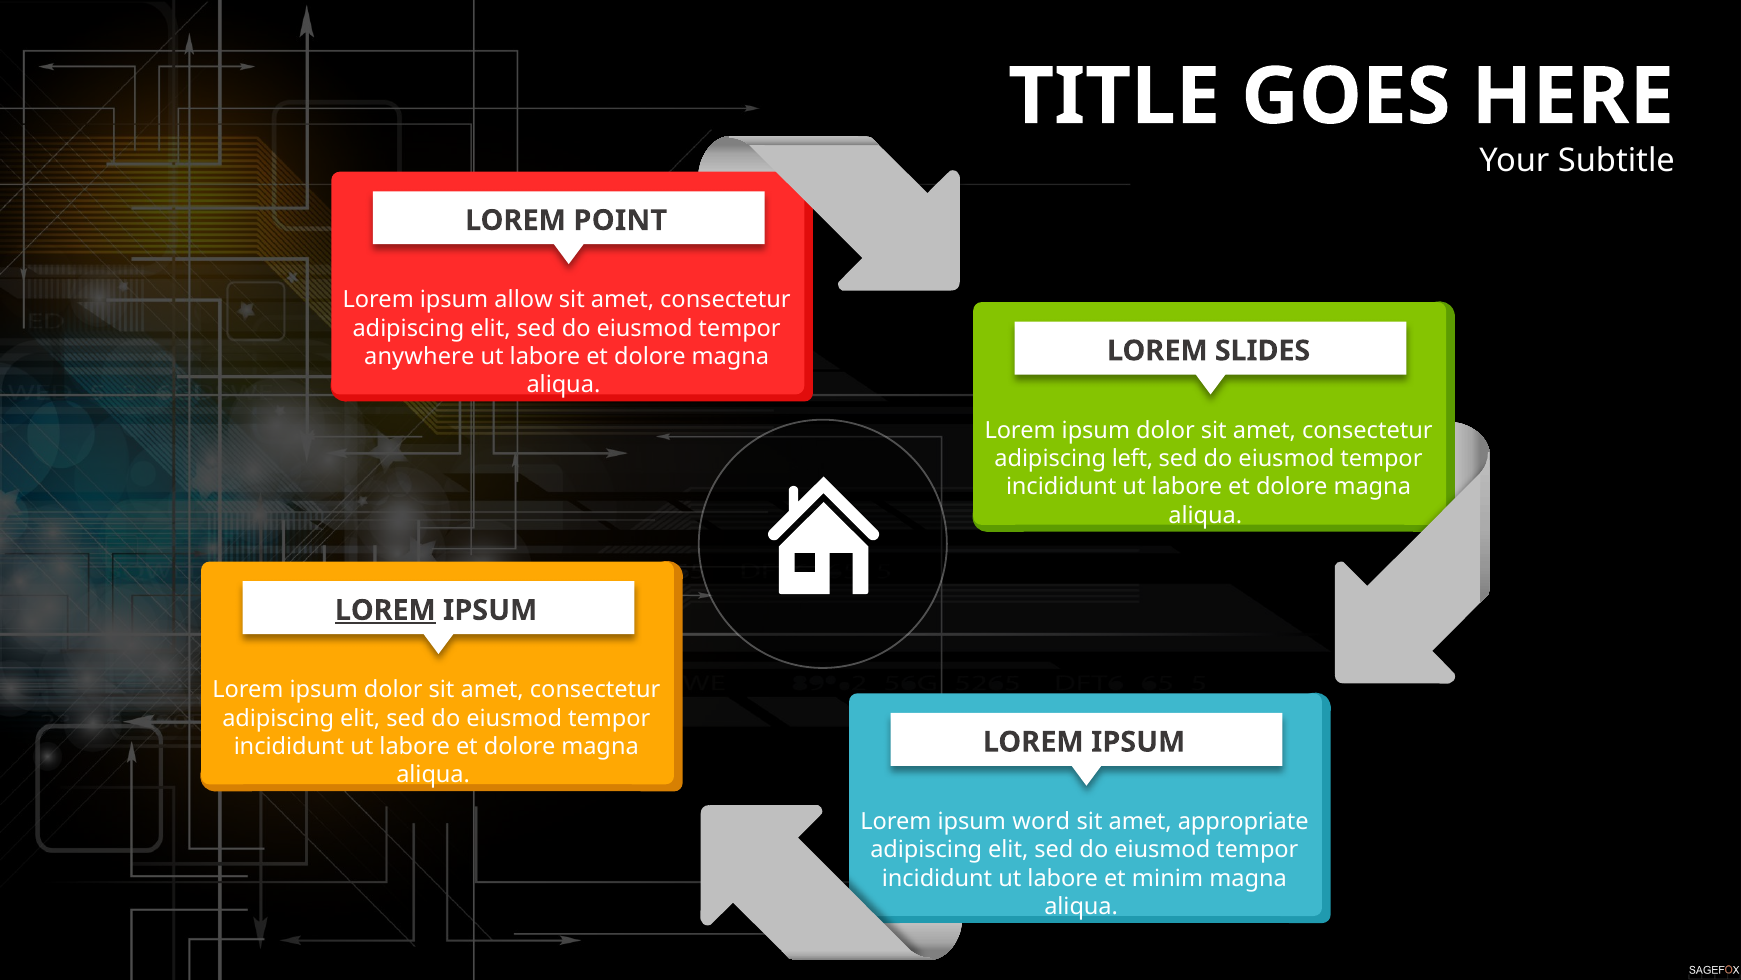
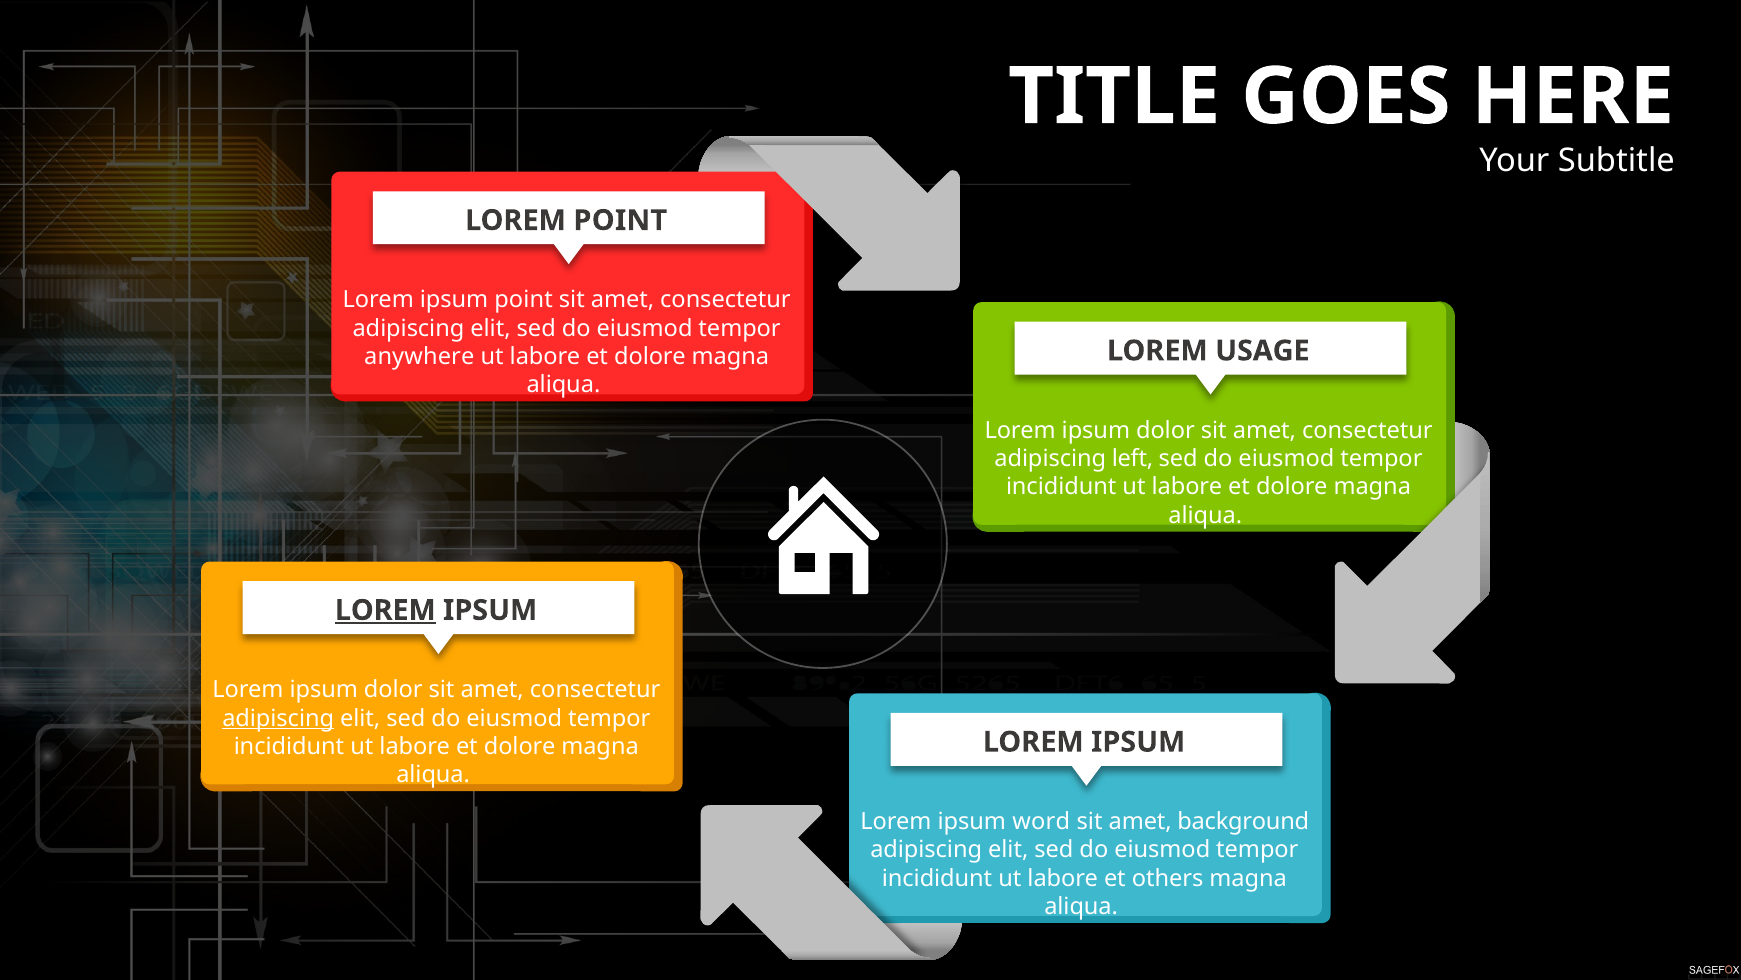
ipsum allow: allow -> point (524, 300)
SLIDES: SLIDES -> USAGE (1262, 351)
adipiscing underline: none -> present (278, 718)
appropriate: appropriate -> background (1243, 821)
minim: minim -> others (1168, 878)
